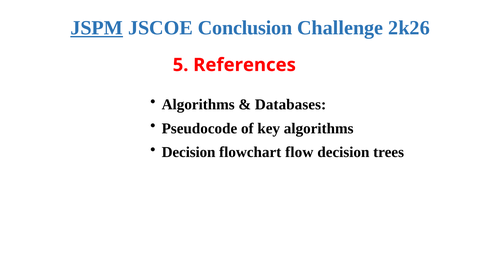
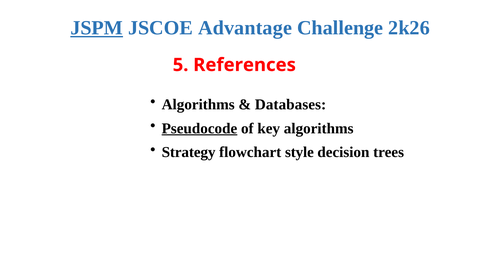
Conclusion: Conclusion -> Advantage (245, 28)
Pseudocode underline: none -> present (199, 128)
Decision: Decision -> Strategy (189, 152)
flow: flow -> style (299, 152)
